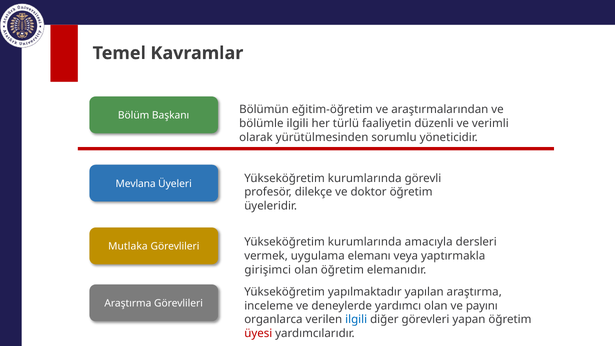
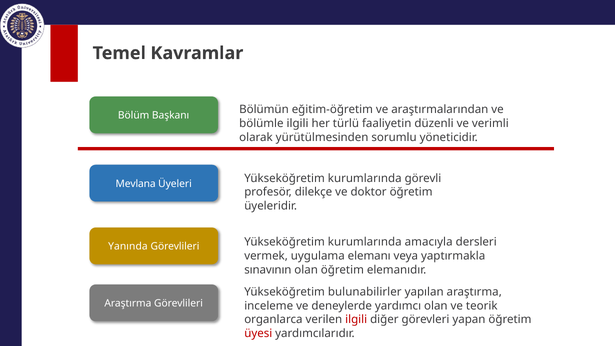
Mutlaka: Mutlaka -> Yanında (128, 247)
girişimci: girişimci -> sınavının (268, 270)
yapılmaktadır: yapılmaktadır -> bulunabilirler (365, 292)
payını: payını -> teorik (482, 306)
ilgili colour: blue -> red (356, 319)
